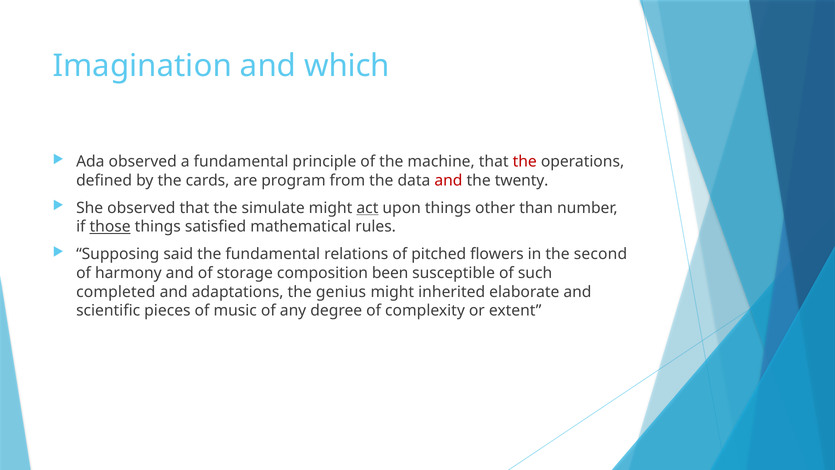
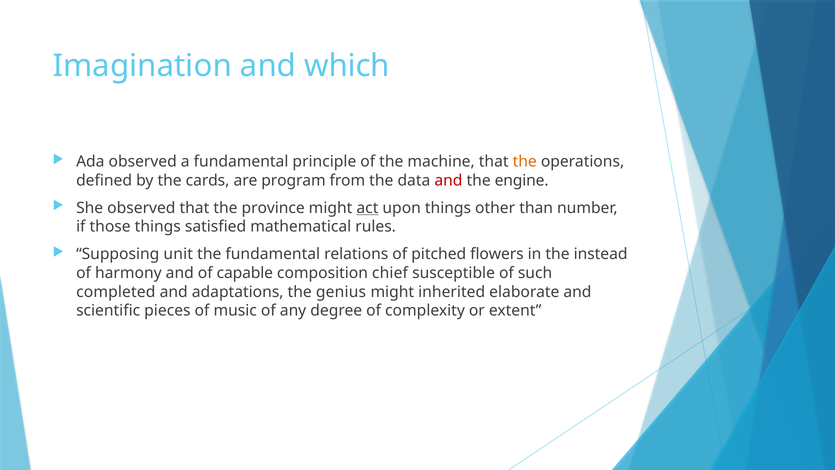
the colour: red -> orange (525, 162)
twenty: twenty -> engine (522, 180)
simulate: simulate -> province (273, 208)
those underline: present -> none (110, 227)
said: said -> unit (178, 254)
second: second -> instead (601, 254)
storage: storage -> capable (245, 273)
been: been -> chief (390, 273)
